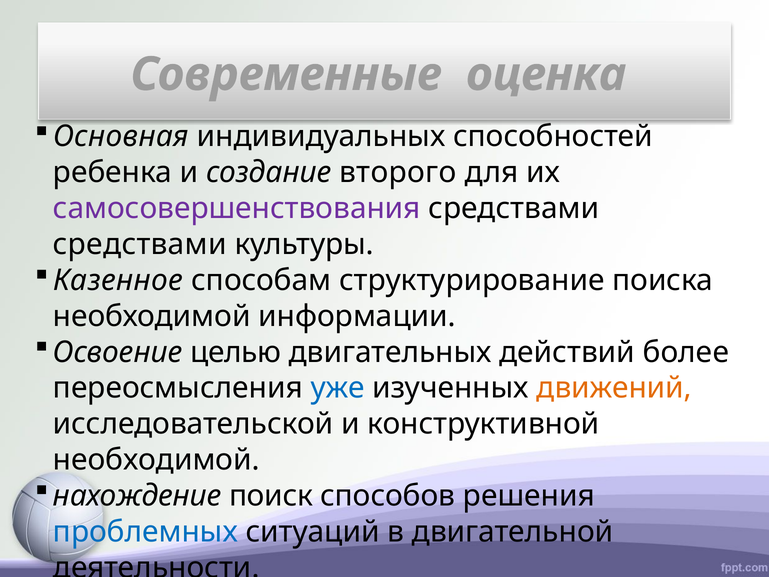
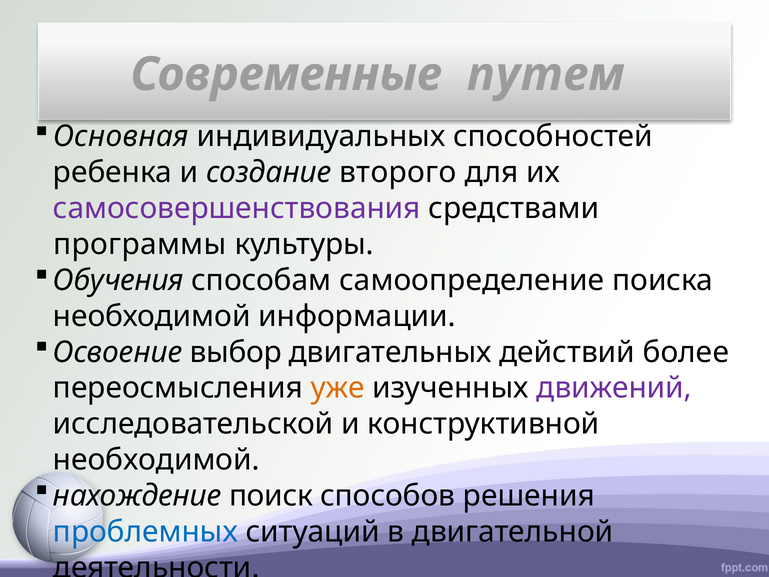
оценка: оценка -> путем (546, 74)
средствами: средствами -> программы (140, 244)
Казенное: Казенное -> Обучения (118, 280)
структурирование: структурирование -> самоопределение (472, 280)
целью: целью -> выбор (236, 352)
уже colour: blue -> orange (338, 388)
движений colour: orange -> purple (614, 388)
